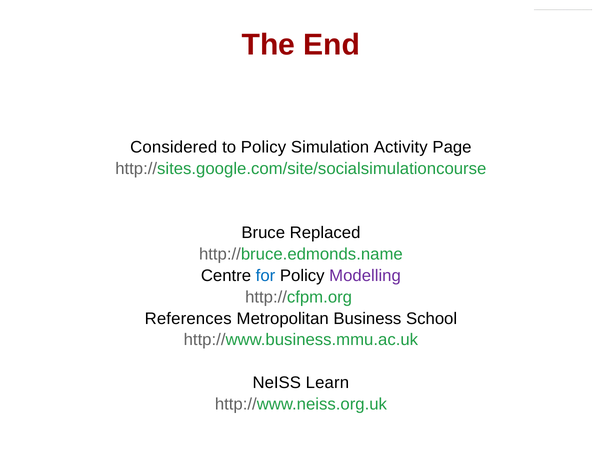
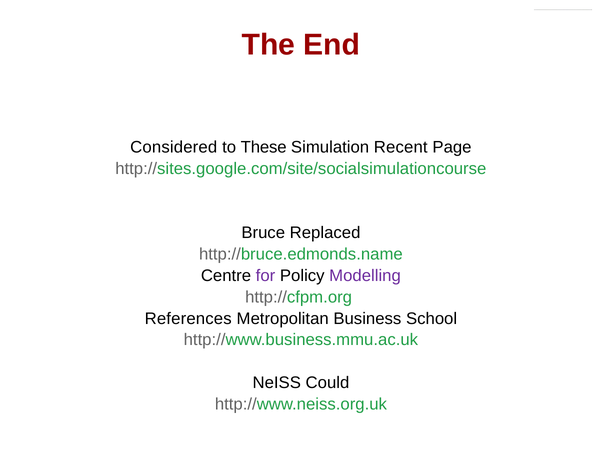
to Policy: Policy -> These (264, 148)
Activity: Activity -> Recent (401, 148)
for colour: blue -> purple (265, 276)
Learn: Learn -> Could (327, 383)
